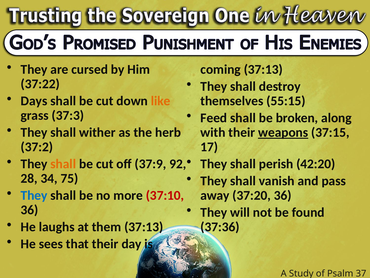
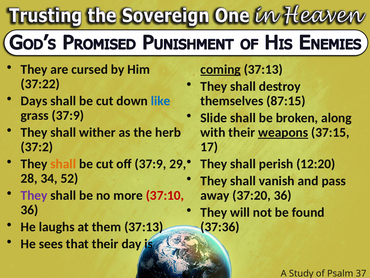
coming underline: none -> present (221, 69)
like colour: orange -> blue (161, 101)
55:15: 55:15 -> 87:15 (286, 101)
Feed: Feed -> Slide (214, 118)
grass 37:3: 37:3 -> 37:9 (68, 115)
92: 92 -> 29 (178, 164)
42:20: 42:20 -> 12:20 (316, 164)
75: 75 -> 52 (69, 178)
They colour: blue -> purple (34, 195)
